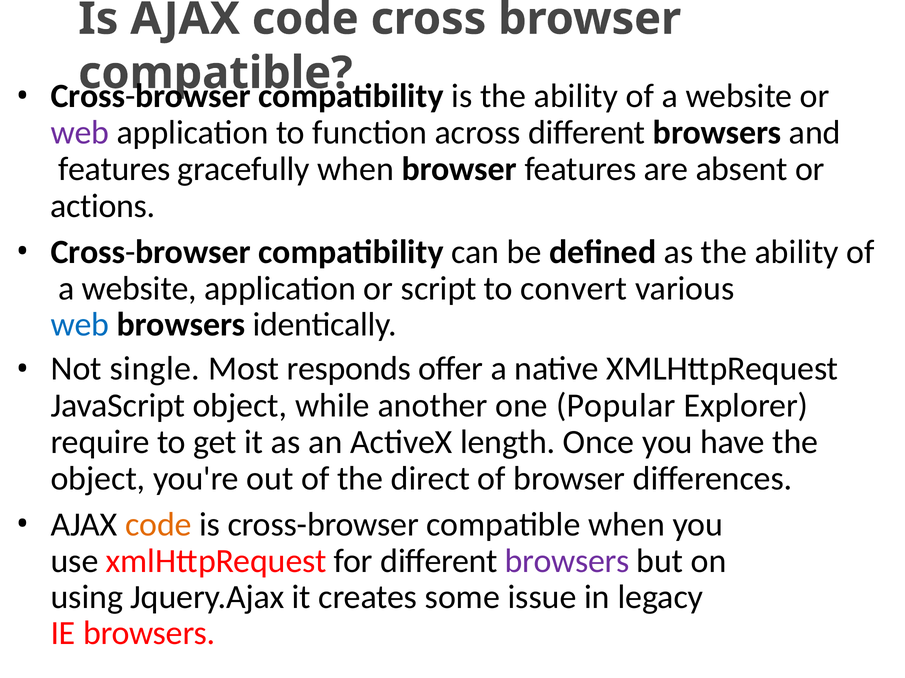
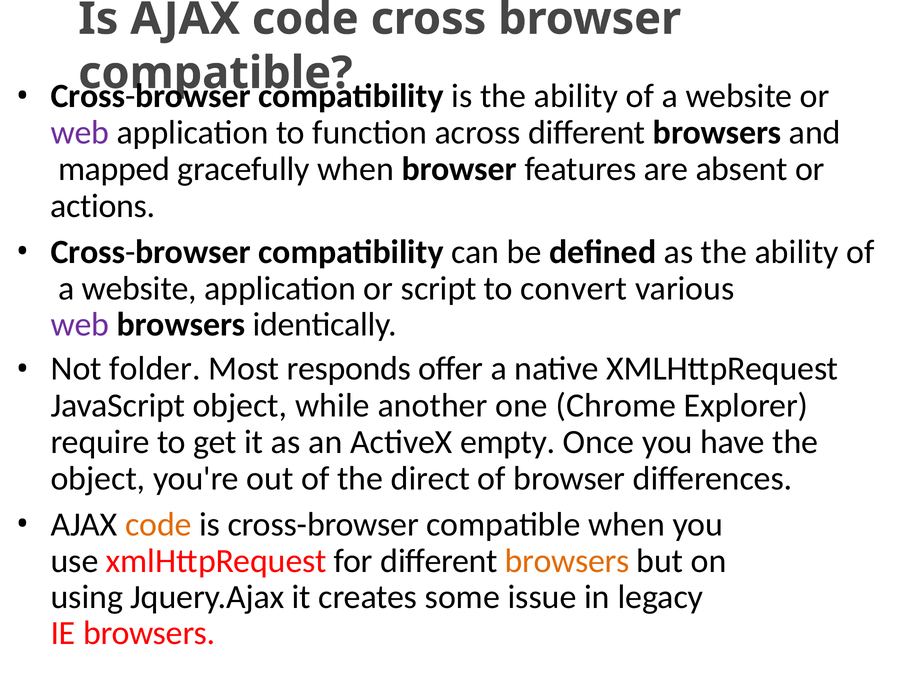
features: features -> mapped (114, 169)
web colour: blue -> purple (80, 325)
single: single -> folder (155, 369)
Popular: Popular -> Chrome (616, 406)
length: length -> empty (508, 442)
browsers colour: purple -> orange (567, 562)
